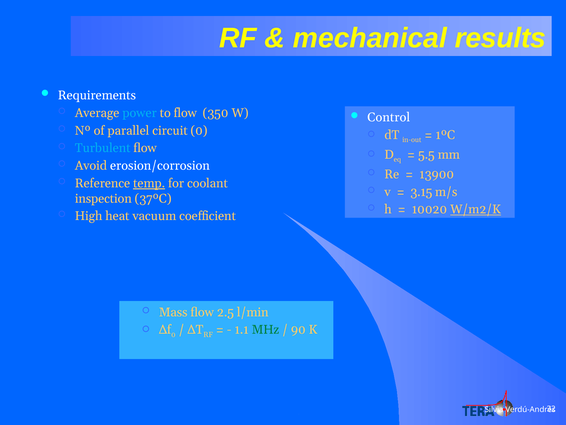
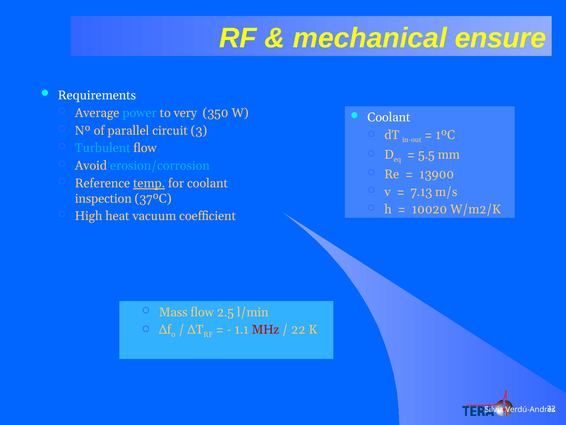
results: results -> ensure (500, 38)
to flow: flow -> very (185, 113)
Control: Control -> Coolant (389, 117)
circuit 0: 0 -> 3 (199, 130)
erosion/corrosion colour: white -> light blue (160, 166)
3.15: 3.15 -> 7.13 (421, 192)
W/m2/K underline: present -> none (476, 209)
MHz colour: green -> red (265, 329)
90: 90 -> 22 (298, 329)
